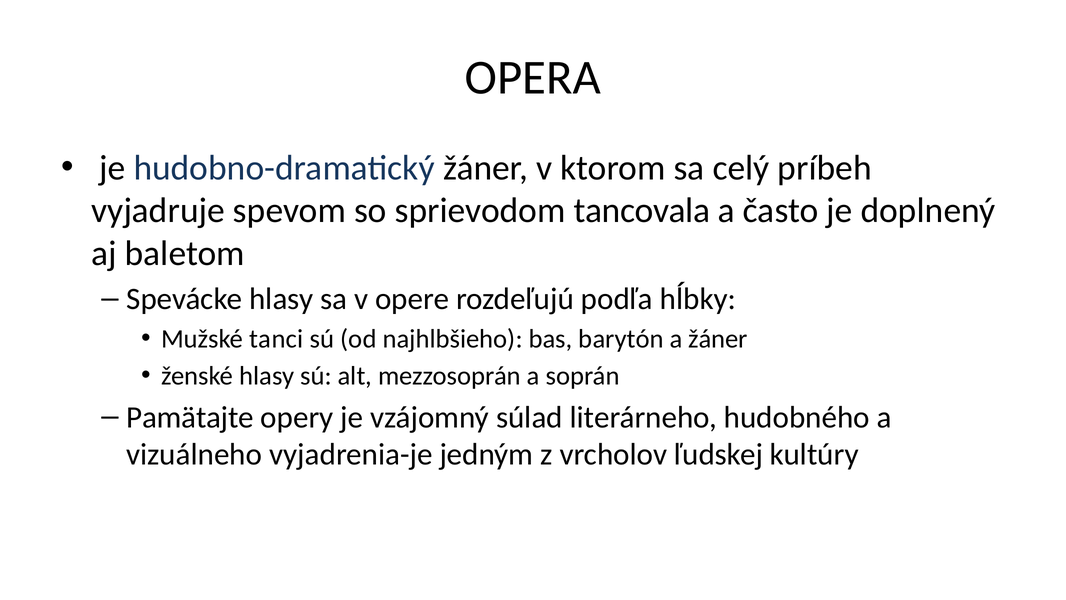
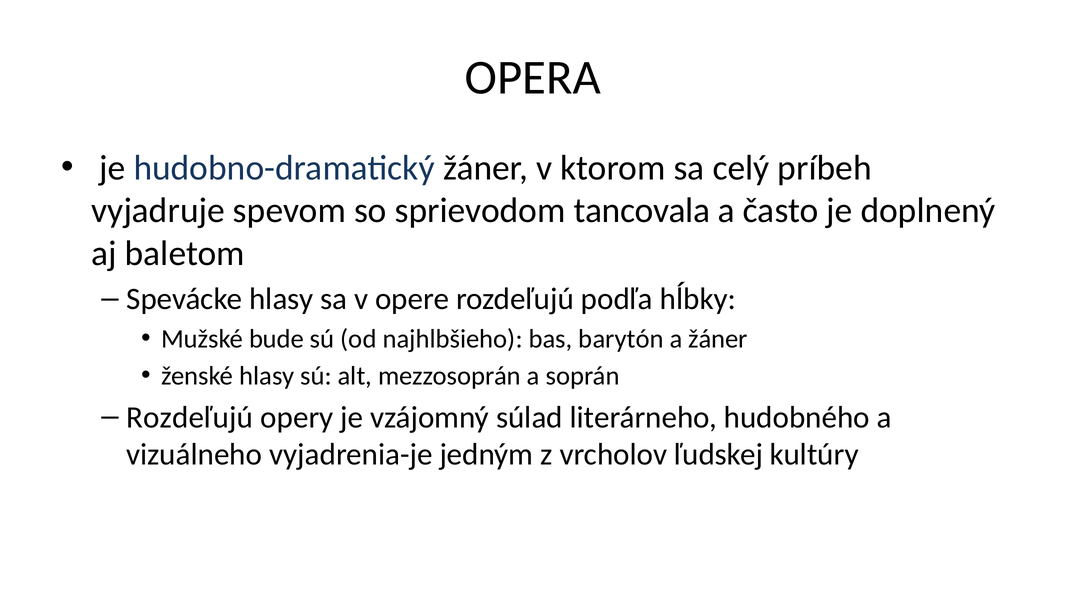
tanci: tanci -> bude (277, 339)
Pamätajte: Pamätajte -> Rozdeľujú (190, 417)
